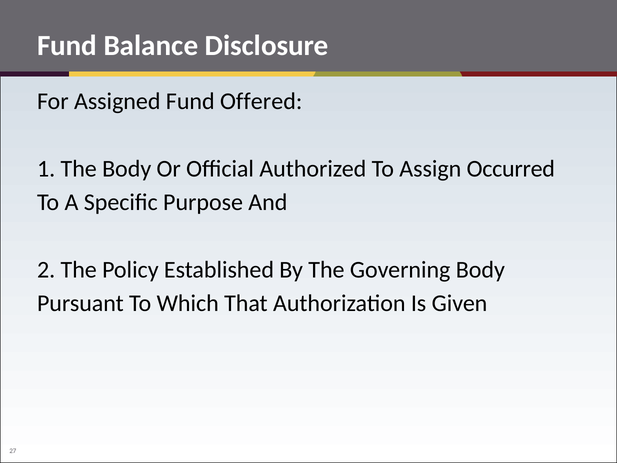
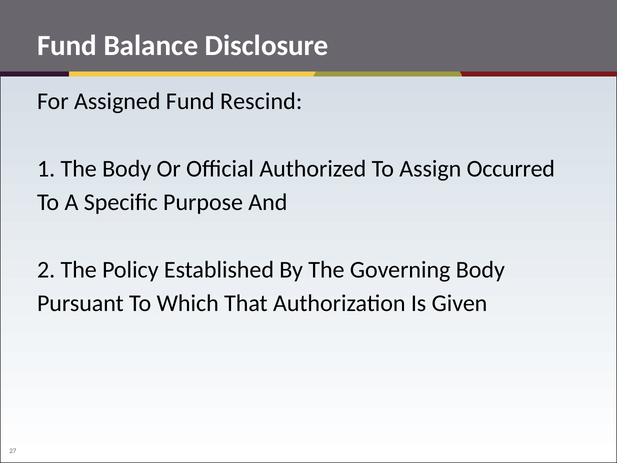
Offered: Offered -> Rescind (261, 101)
